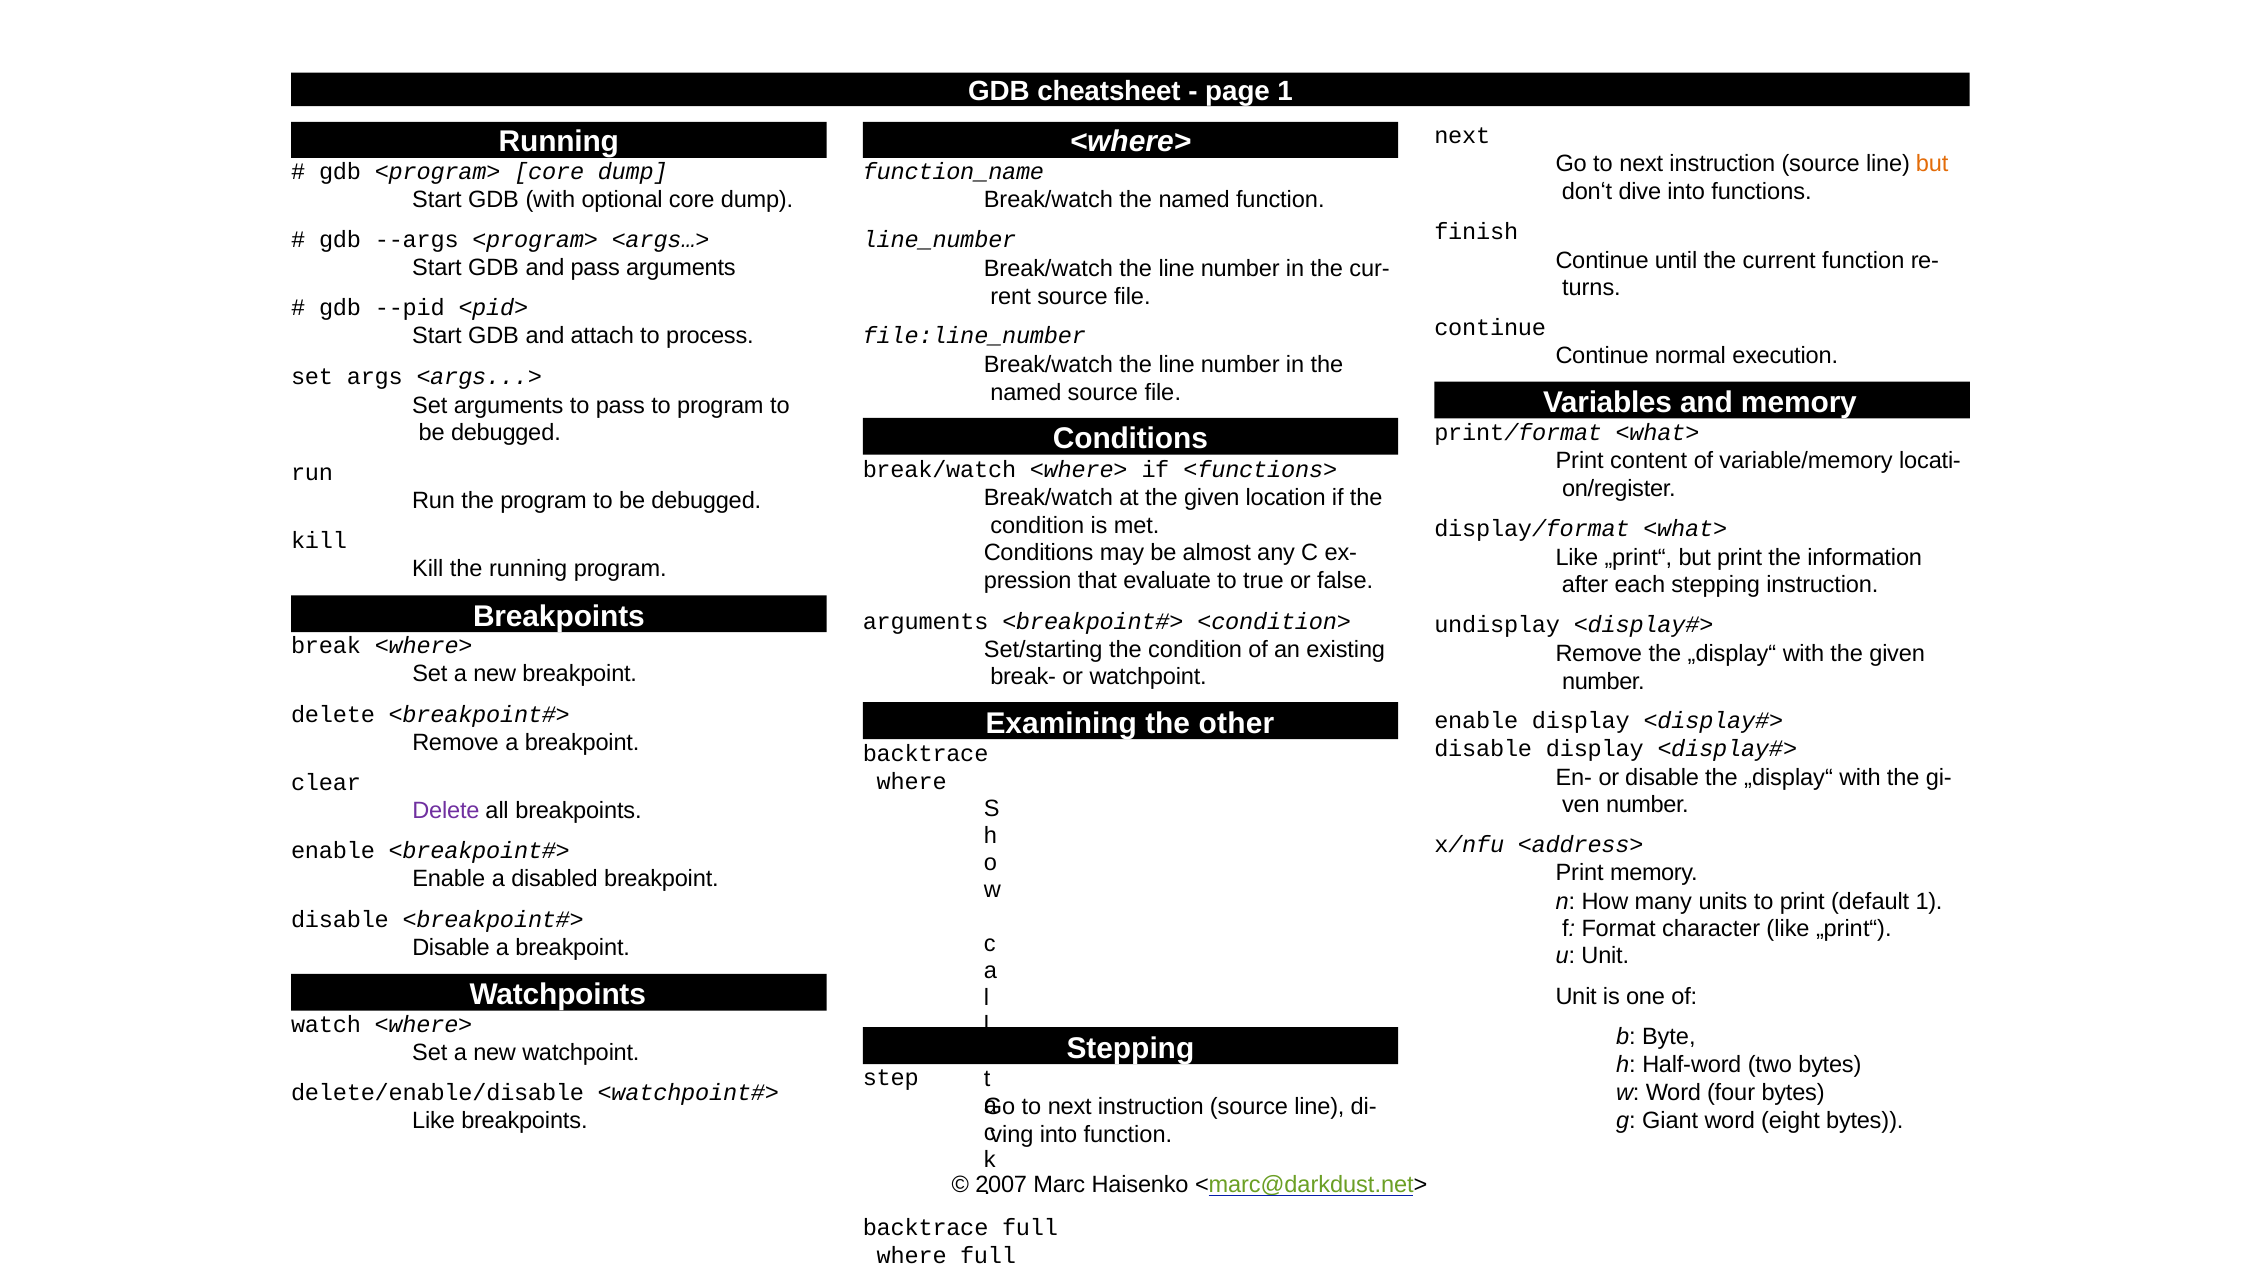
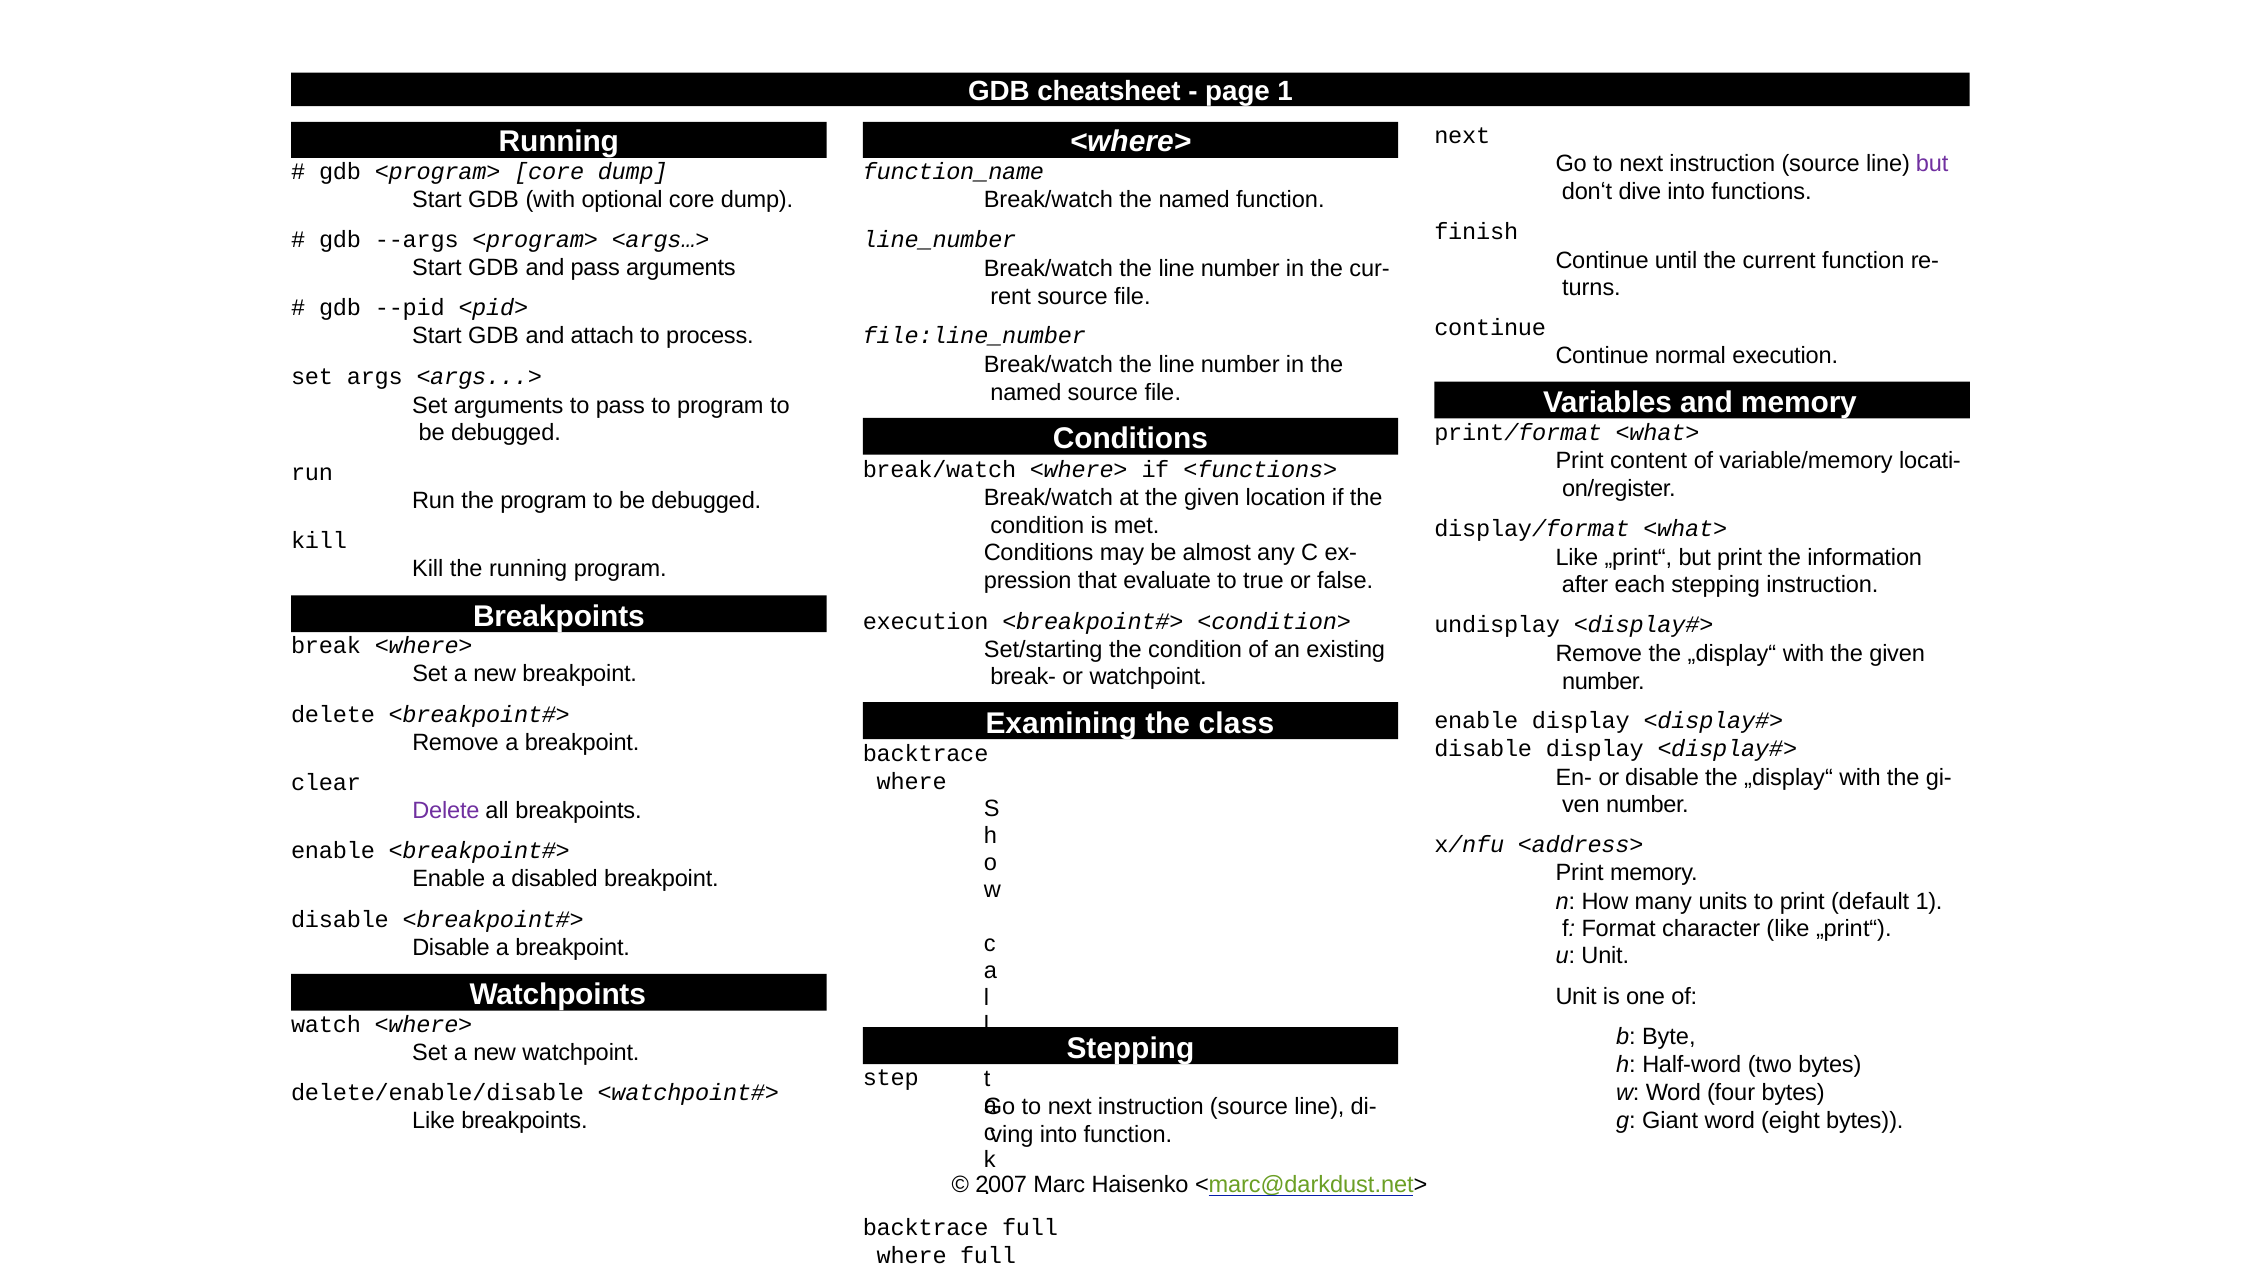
but colour: orange -> purple (1932, 164)
arguments: arguments -> execution (926, 621)
other: other -> class (1236, 723)
